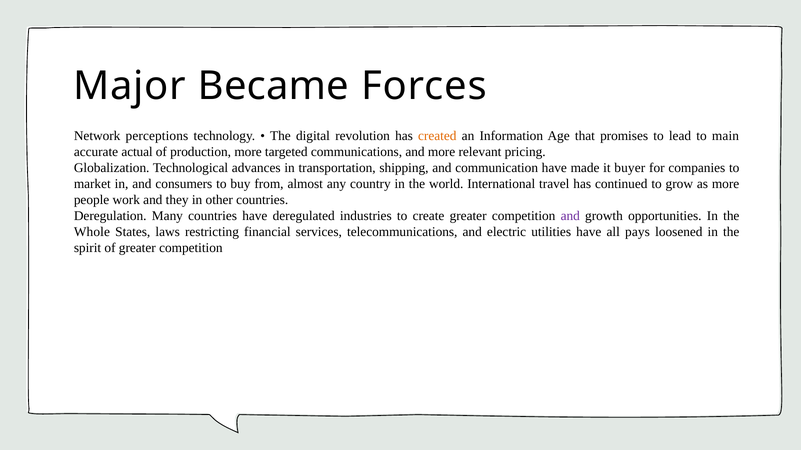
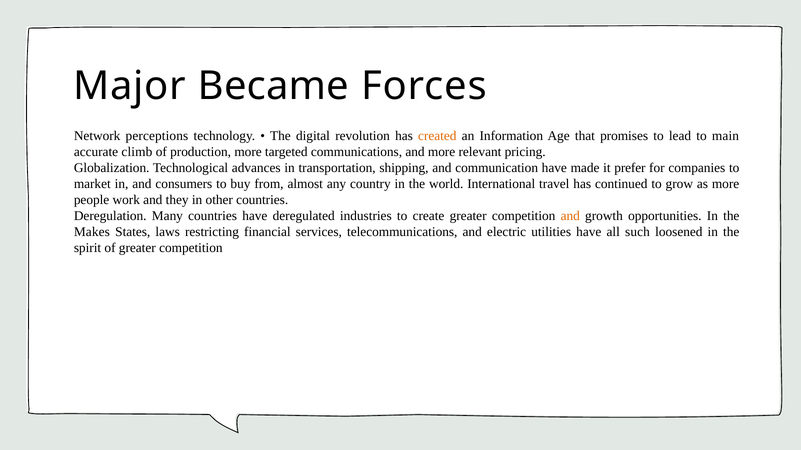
actual: actual -> climb (137, 152)
buyer: buyer -> prefer (630, 168)
and colour: purple -> orange (570, 216)
Whole: Whole -> Makes (92, 232)
pays: pays -> such (638, 232)
